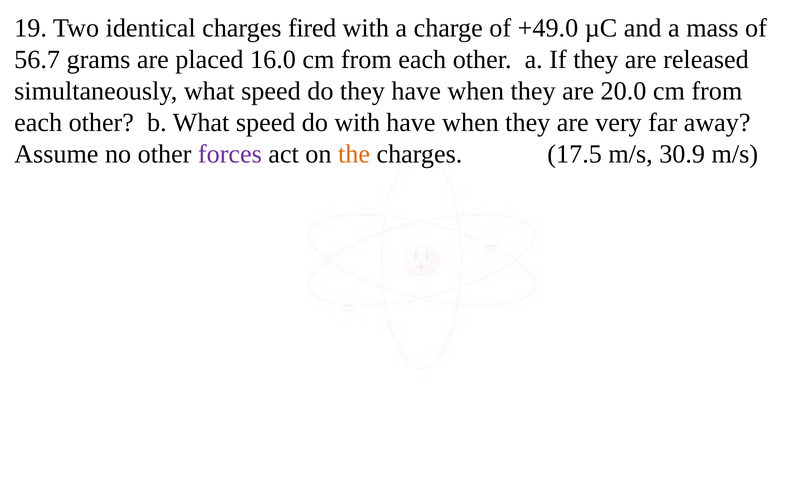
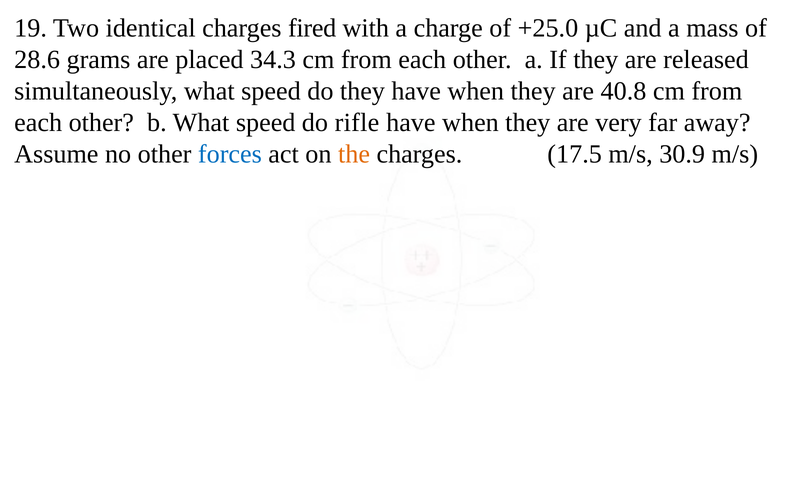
+49.0: +49.0 -> +25.0 (548, 28)
56.7: 56.7 -> 28.6 (37, 60)
16.0: 16.0 -> 34.3 (273, 60)
20.0: 20.0 -> 40.8 (623, 91)
do with: with -> rifle (357, 122)
forces colour: purple -> blue (230, 154)
